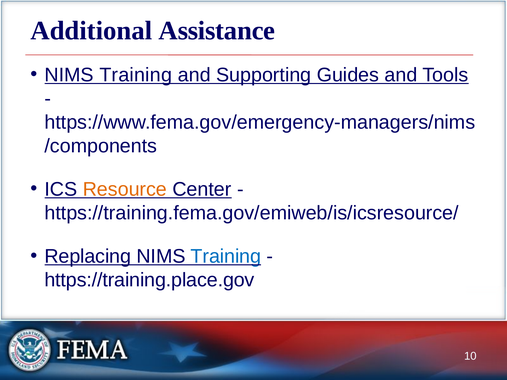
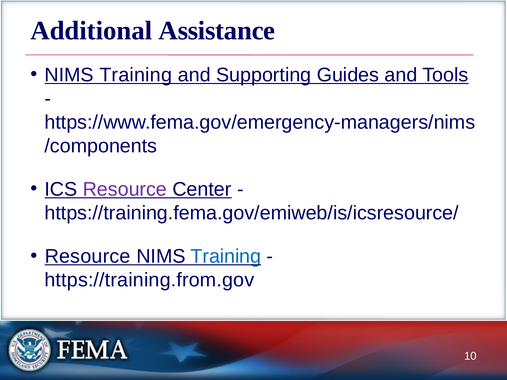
Resource colour: orange -> purple (125, 189)
Replacing: Replacing -> Resource (88, 256)
https://training.place.gov: https://training.place.gov -> https://training.from.gov (149, 280)
